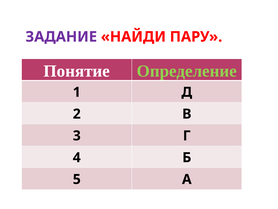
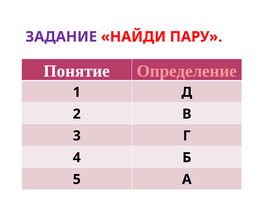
Определение colour: light green -> pink (187, 71)
